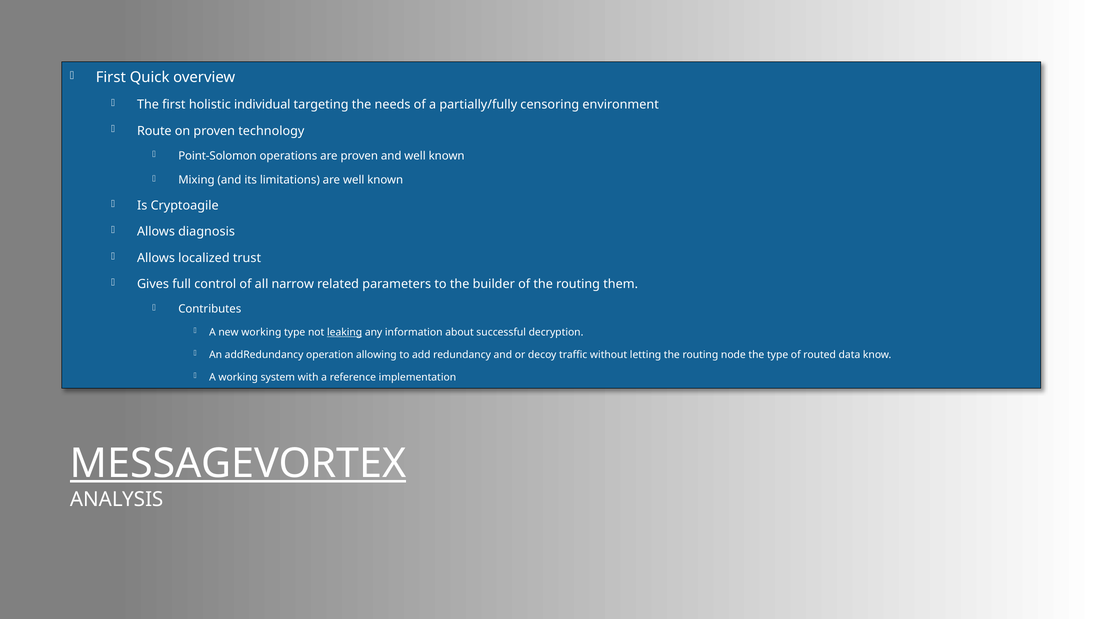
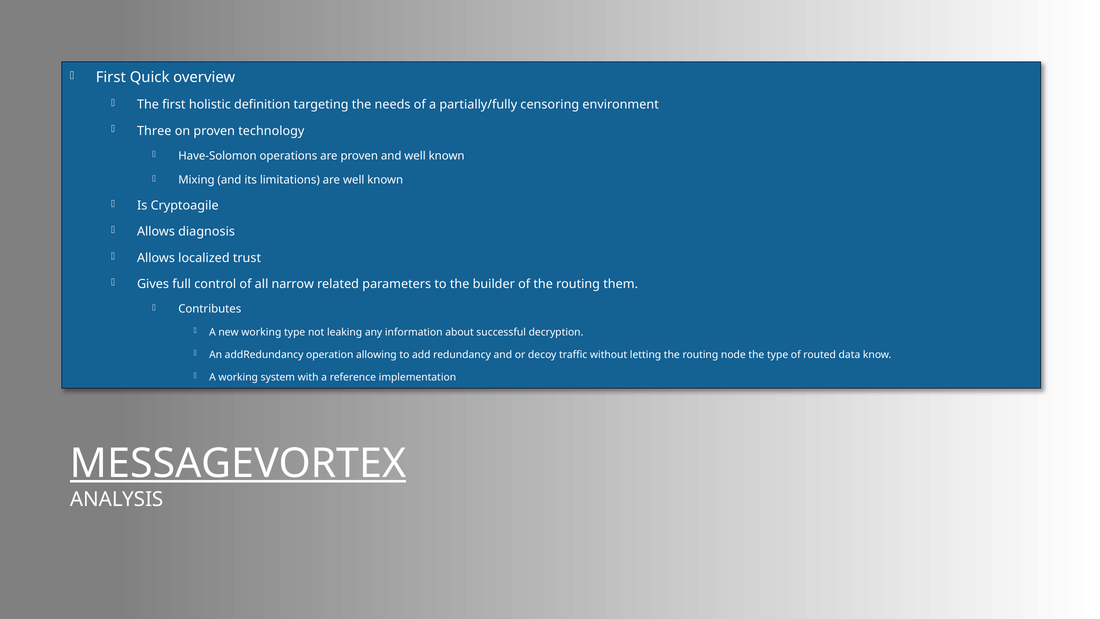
individual: individual -> definition (262, 105)
Route: Route -> Three (154, 131)
Point-Solomon: Point-Solomon -> Have-Solomon (217, 156)
leaking underline: present -> none (345, 332)
